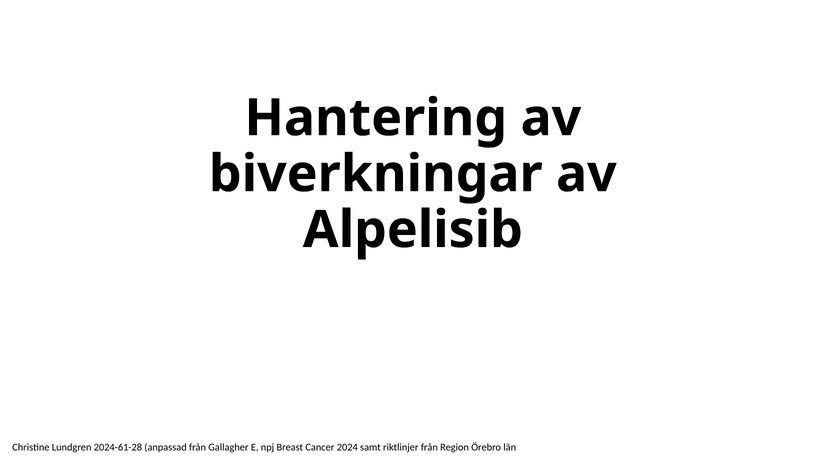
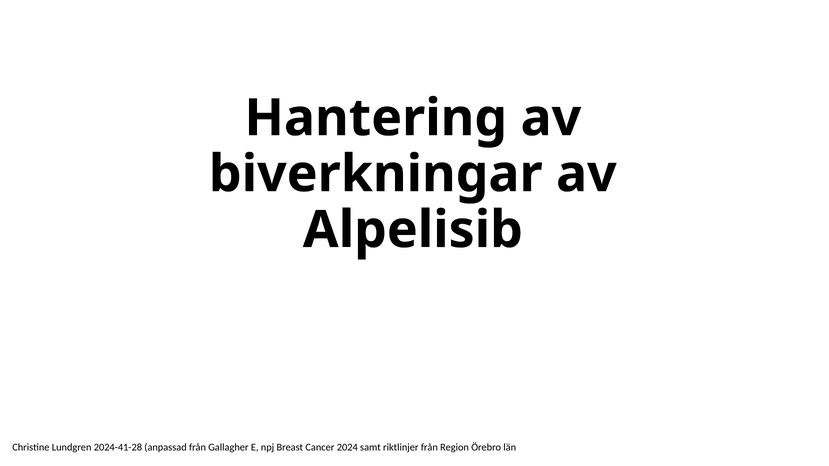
2024-61-28: 2024-61-28 -> 2024-41-28 (118, 448)
